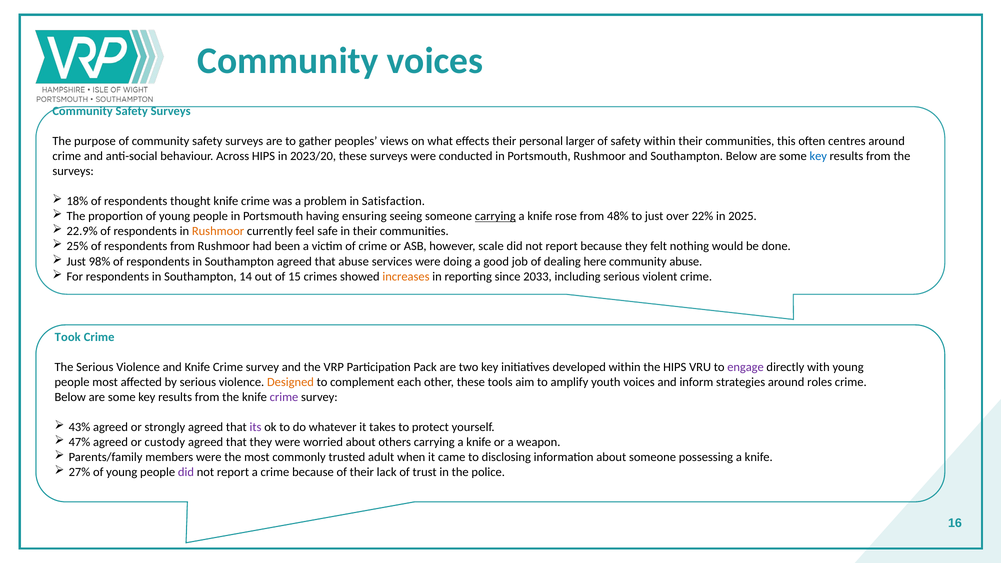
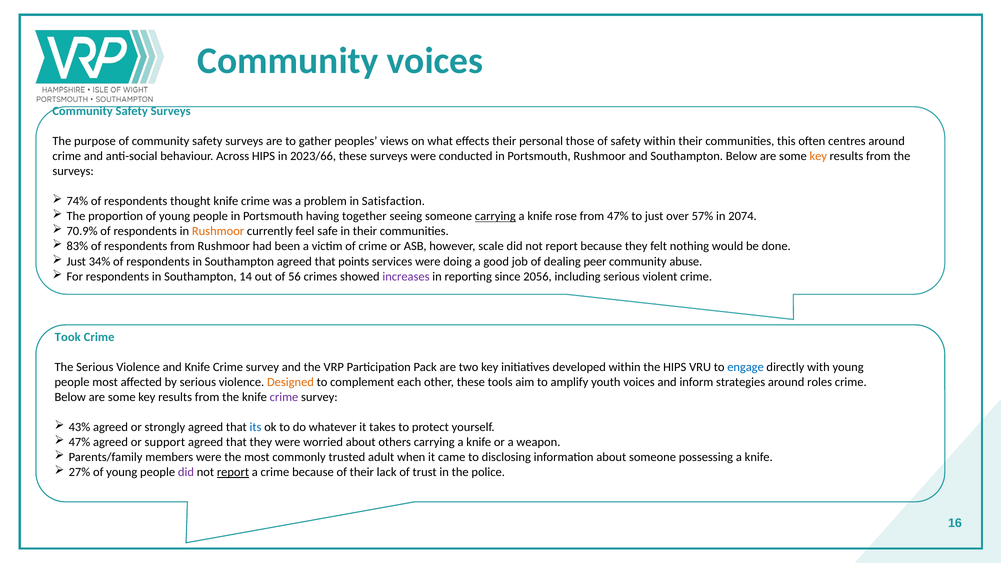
larger: larger -> those (580, 141)
2023/20: 2023/20 -> 2023/66 (313, 156)
key colour: blue -> orange (818, 156)
18%: 18% -> 74% (77, 201)
ensuring: ensuring -> together (364, 216)
from 48%: 48% -> 47% (618, 216)
22%: 22% -> 57% (702, 216)
2025: 2025 -> 2074 (743, 216)
22.9%: 22.9% -> 70.9% (82, 231)
25%: 25% -> 83% (77, 246)
98%: 98% -> 34% (100, 261)
that abuse: abuse -> points (354, 261)
here: here -> peer (595, 261)
15: 15 -> 56 (294, 276)
increases colour: orange -> purple (406, 276)
2033: 2033 -> 2056 (538, 276)
engage colour: purple -> blue (746, 367)
its colour: purple -> blue (256, 427)
custody: custody -> support (165, 442)
report underline: none -> present (233, 472)
